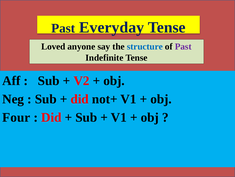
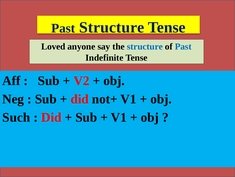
Past Everyday: Everyday -> Structure (112, 27)
Past colour: purple -> blue (183, 46)
Four: Four -> Such (16, 117)
